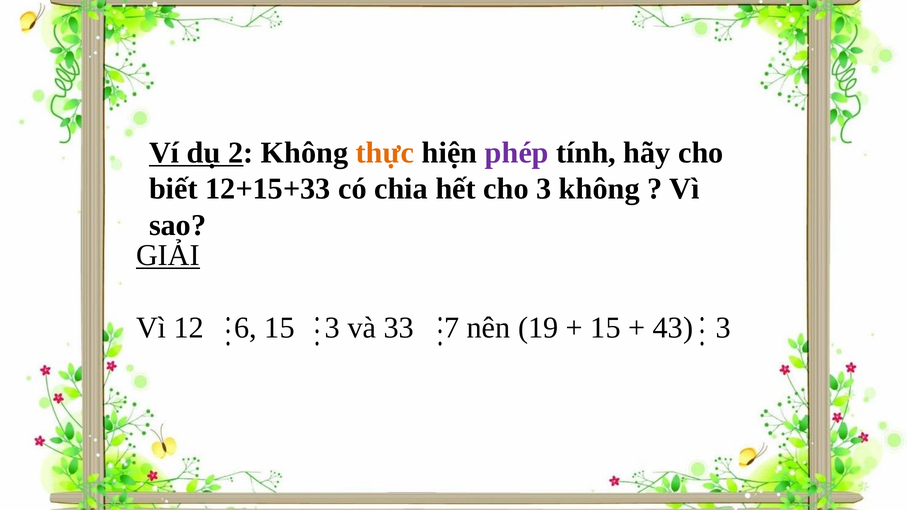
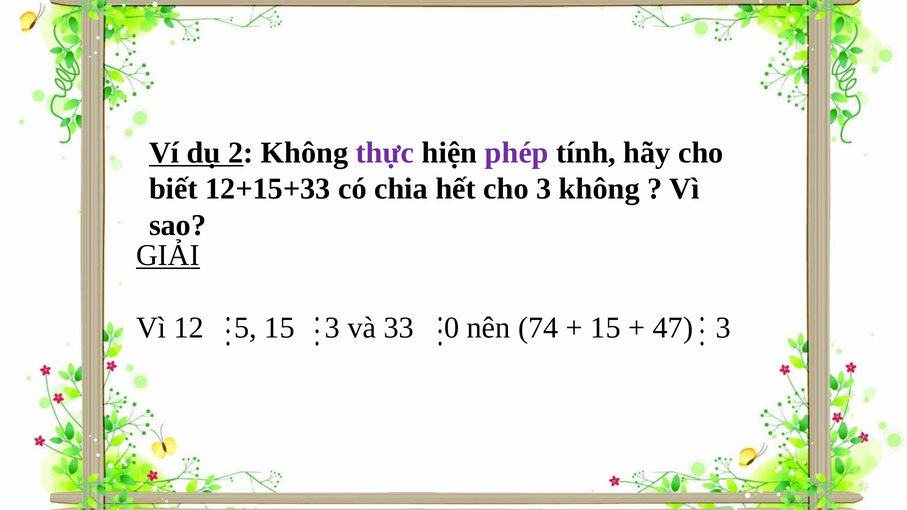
thực colour: orange -> purple (385, 153)
6: 6 -> 5 (246, 328)
7: 7 -> 0 (452, 328)
19: 19 -> 74 (538, 328)
43: 43 -> 47 (673, 328)
